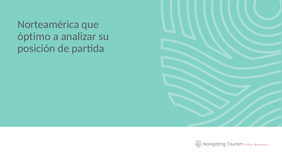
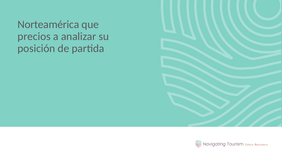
óptimo: óptimo -> precios (34, 36)
